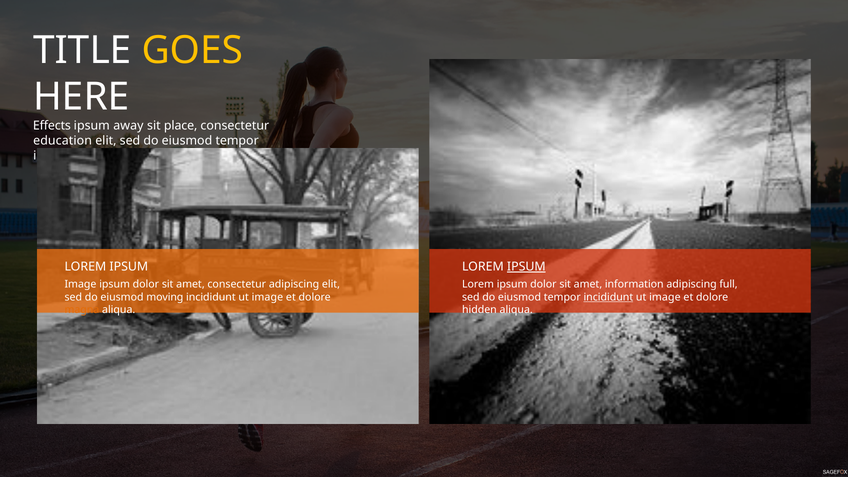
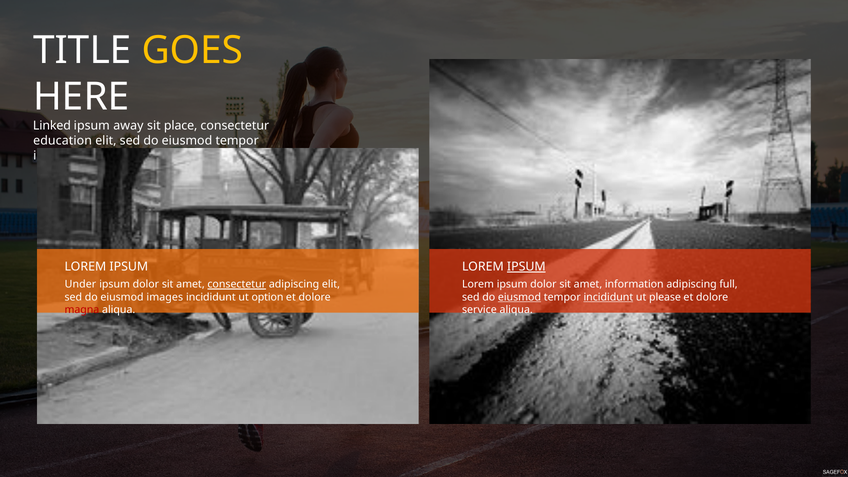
Effects: Effects -> Linked (52, 126)
Image: Image -> Under (80, 284)
consectetur underline: none -> present (237, 284)
moving: moving -> images (165, 297)
image: image -> option (267, 297)
eiusmod underline: none -> present (519, 297)
image: image -> please (665, 297)
magna colour: orange -> red (82, 310)
hidden: hidden -> service (479, 310)
